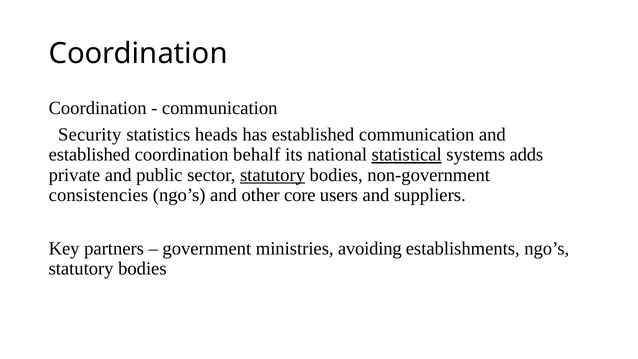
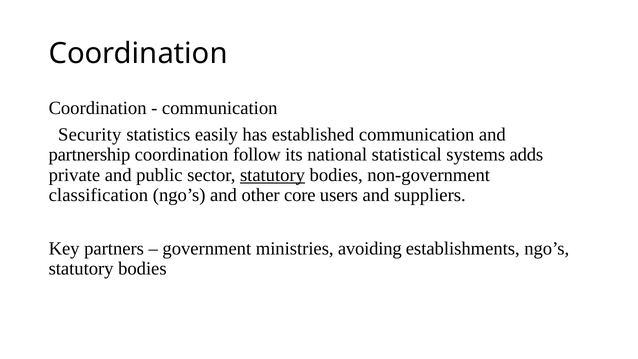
heads: heads -> easily (216, 135)
established: established -> partnership (89, 155)
behalf: behalf -> follow (257, 155)
statistical underline: present -> none (407, 155)
consistencies: consistencies -> classification (98, 195)
